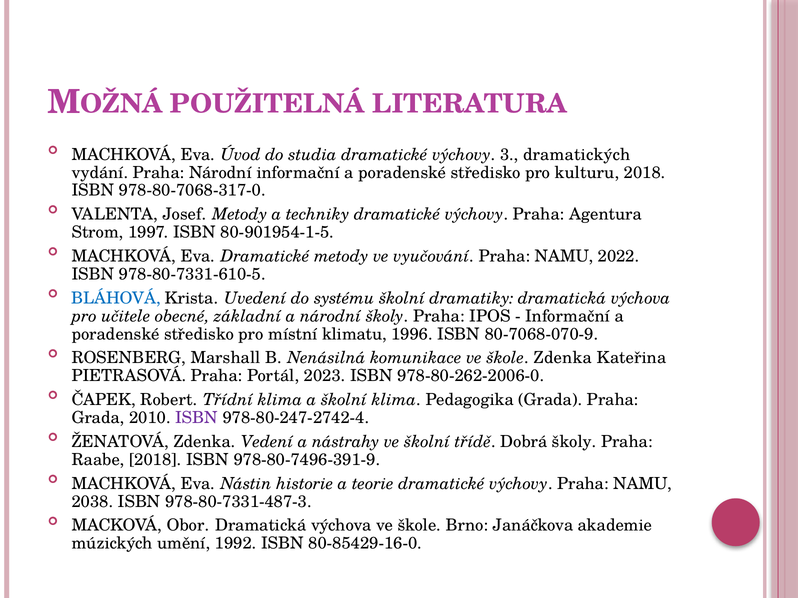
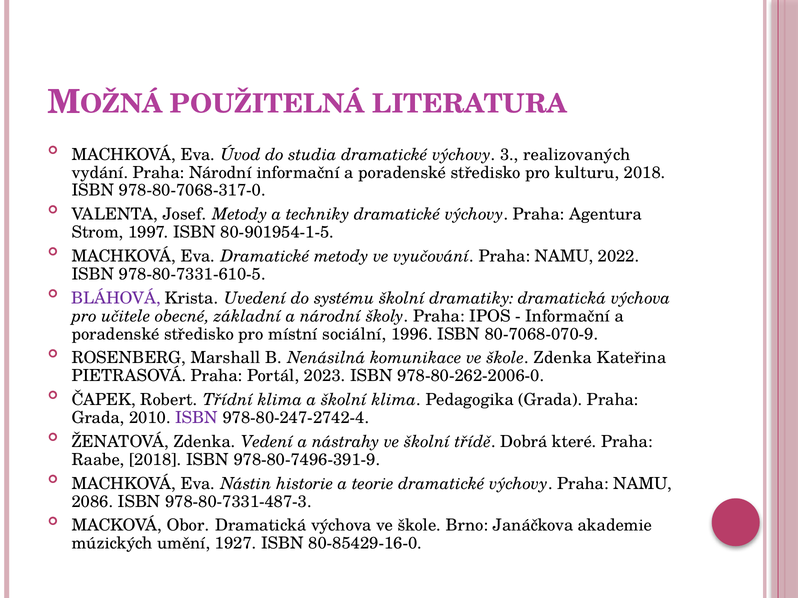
dramatických: dramatických -> realizovaných (577, 155)
BLÁHOVÁ colour: blue -> purple (116, 298)
klimatu: klimatu -> sociální (354, 334)
Dobrá školy: školy -> které (574, 442)
2038: 2038 -> 2086 (92, 502)
1992: 1992 -> 1927 (236, 544)
